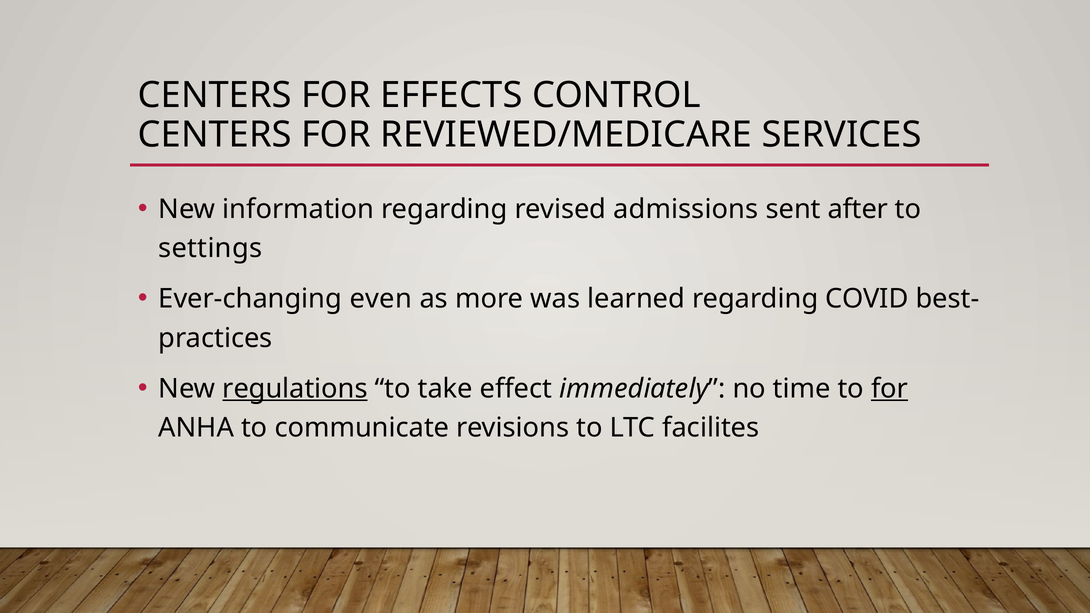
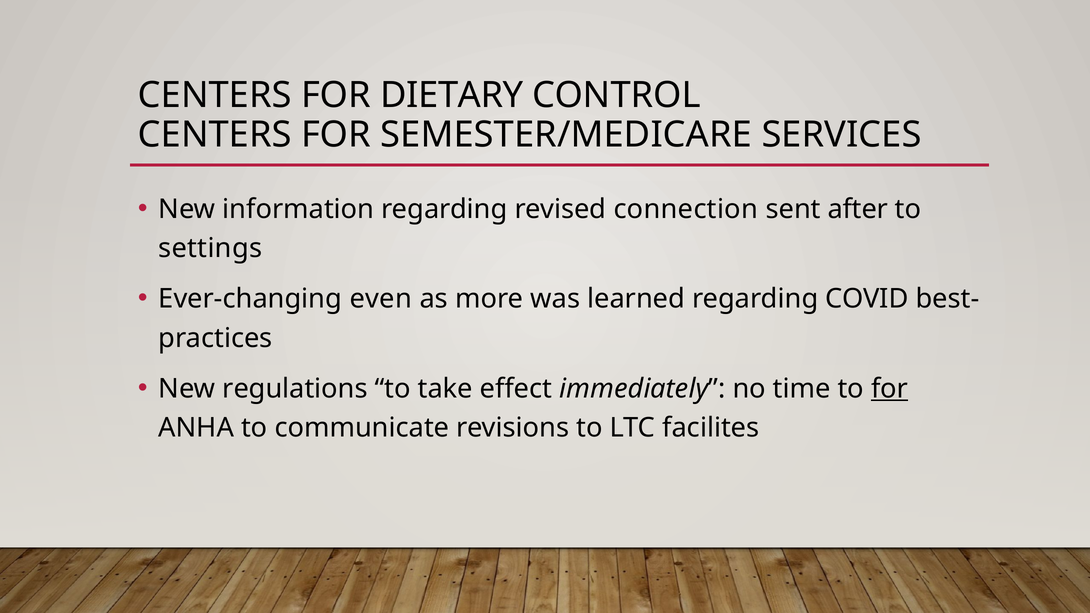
EFFECTS: EFFECTS -> DIETARY (452, 95)
REVIEWED/MEDICARE: REVIEWED/MEDICARE -> SEMESTER/MEDICARE (566, 135)
admissions: admissions -> connection (686, 209)
regulations underline: present -> none (295, 389)
